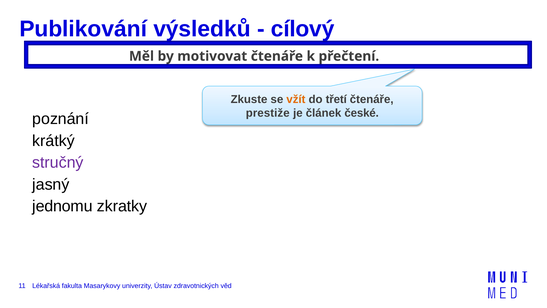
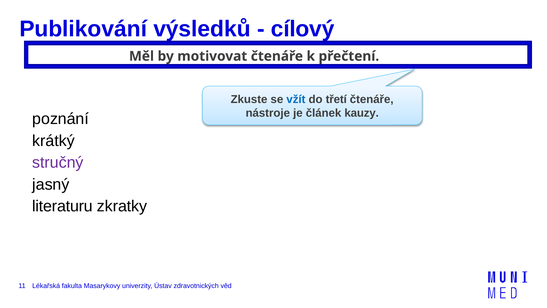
vžít colour: orange -> blue (296, 99)
prestiže: prestiže -> nástroje (268, 113)
české: české -> kauzy (362, 113)
jednomu: jednomu -> literaturu (62, 206)
